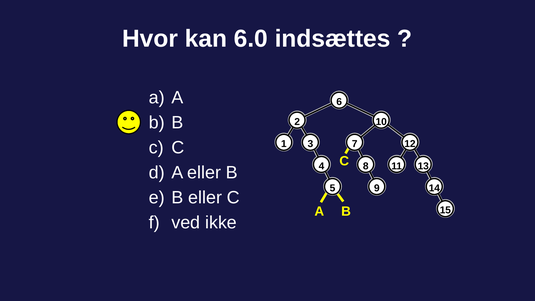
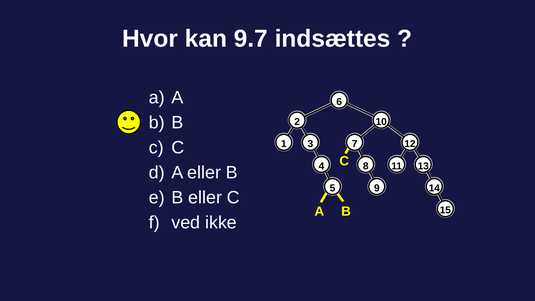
6.0: 6.0 -> 9.7 (251, 39)
